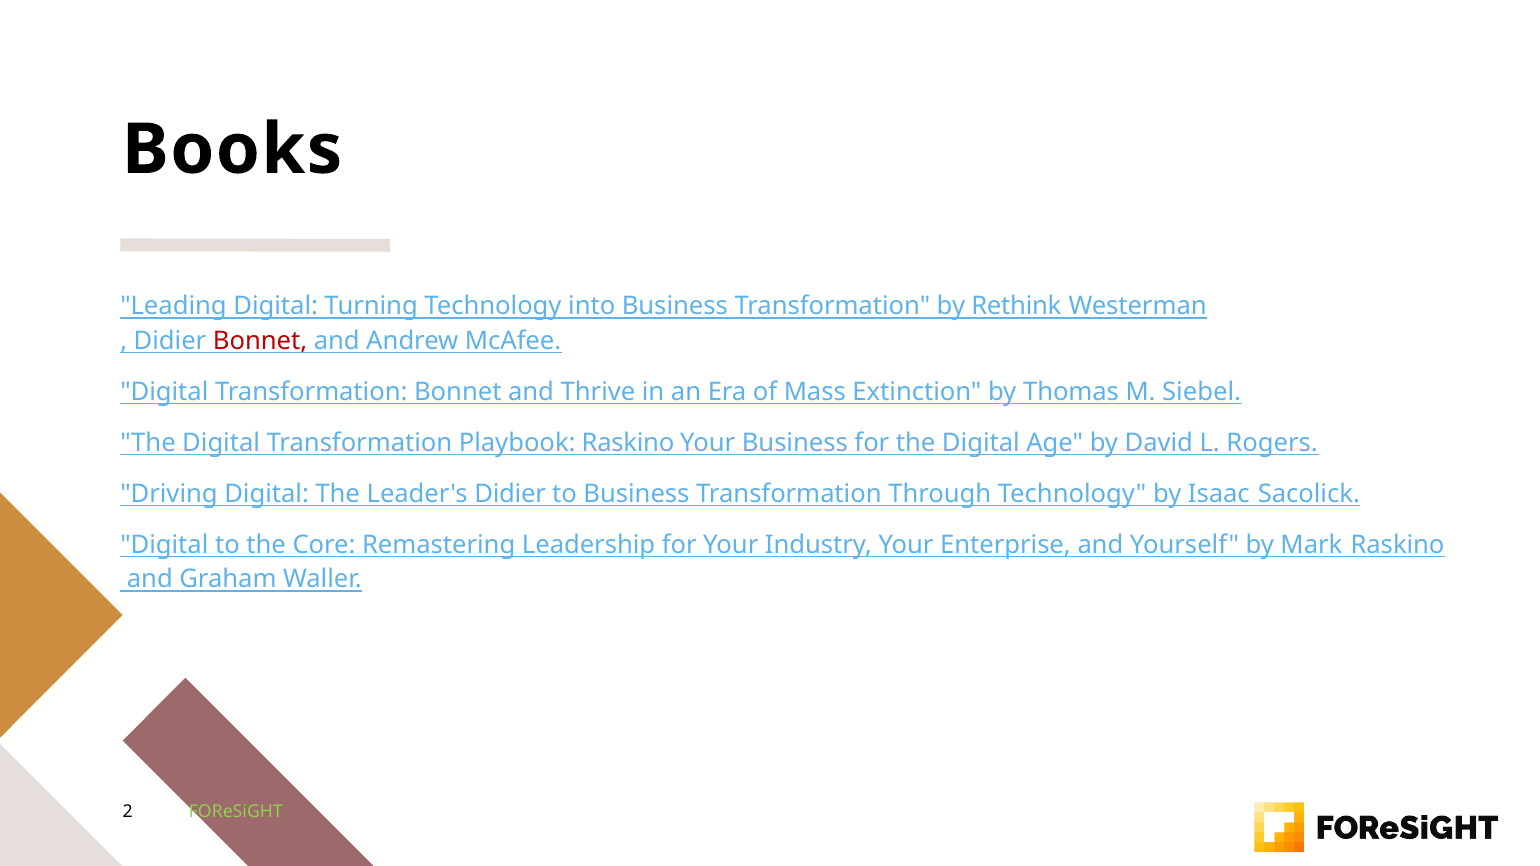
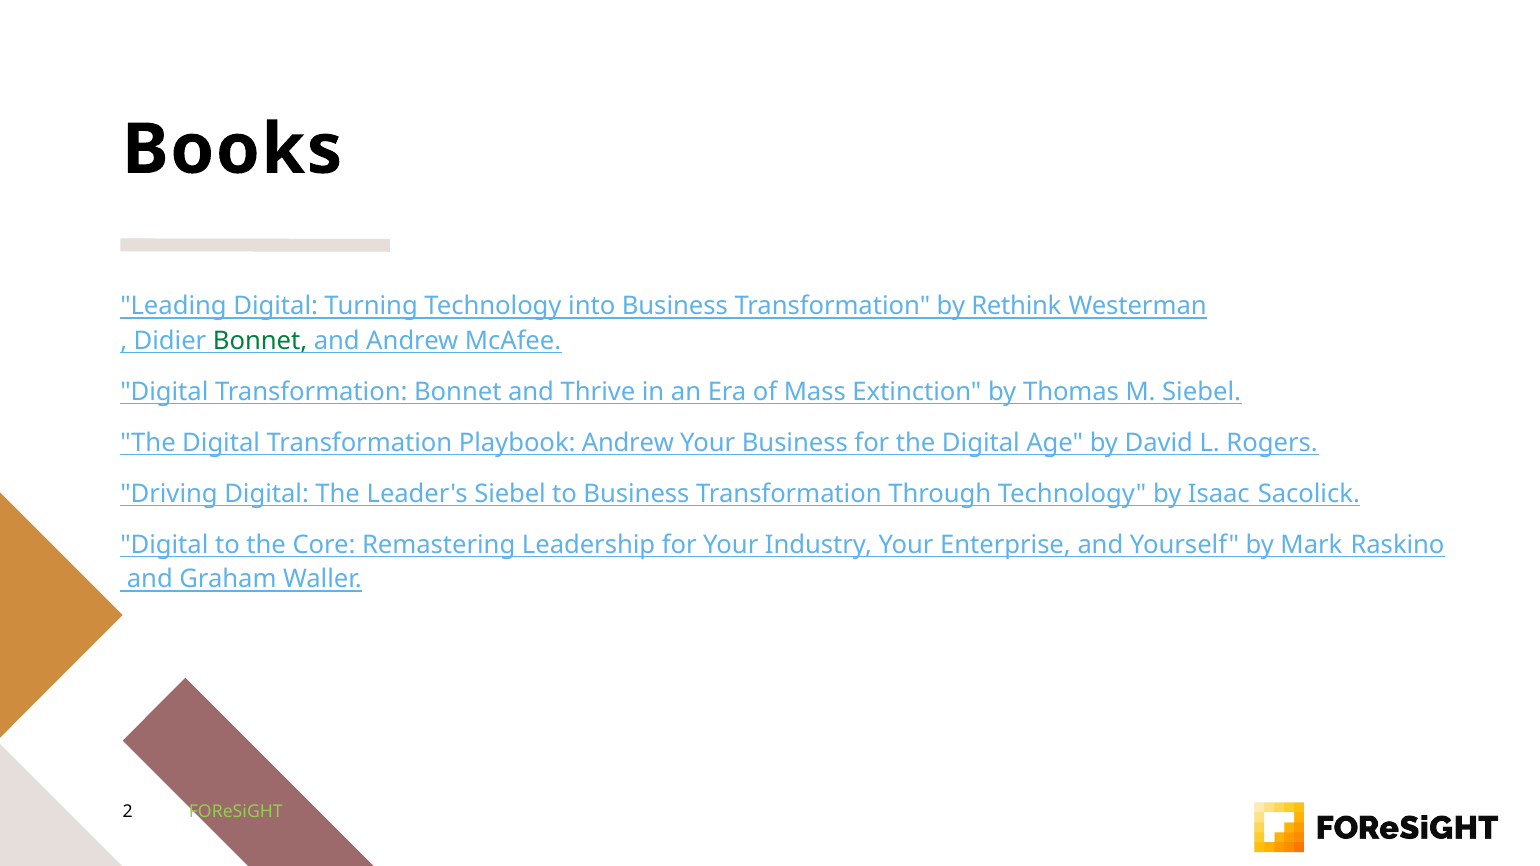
Bonnet colour: red -> green (260, 341)
Playbook Raskino: Raskino -> Andrew (628, 443)
Leader's Didier: Didier -> Siebel (510, 494)
